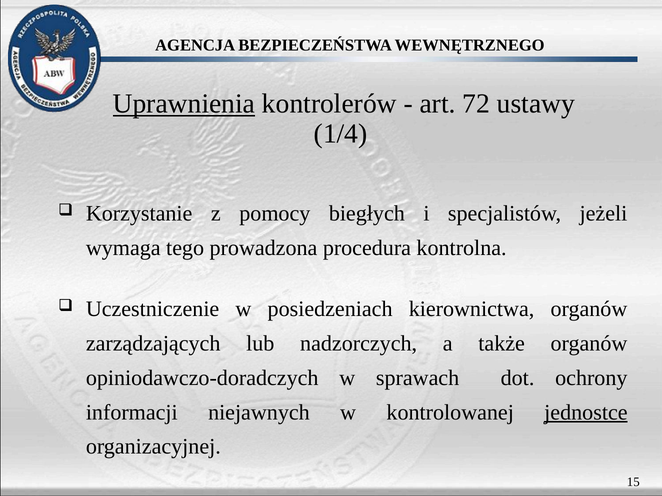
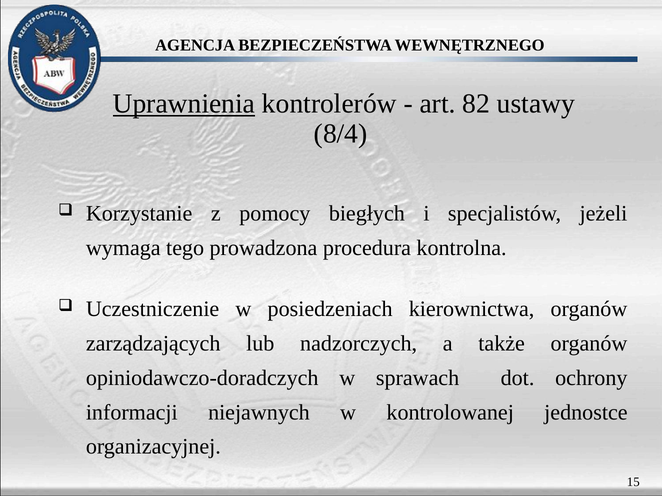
72: 72 -> 82 (476, 104)
1/4: 1/4 -> 8/4 (341, 134)
jednostce underline: present -> none (586, 413)
